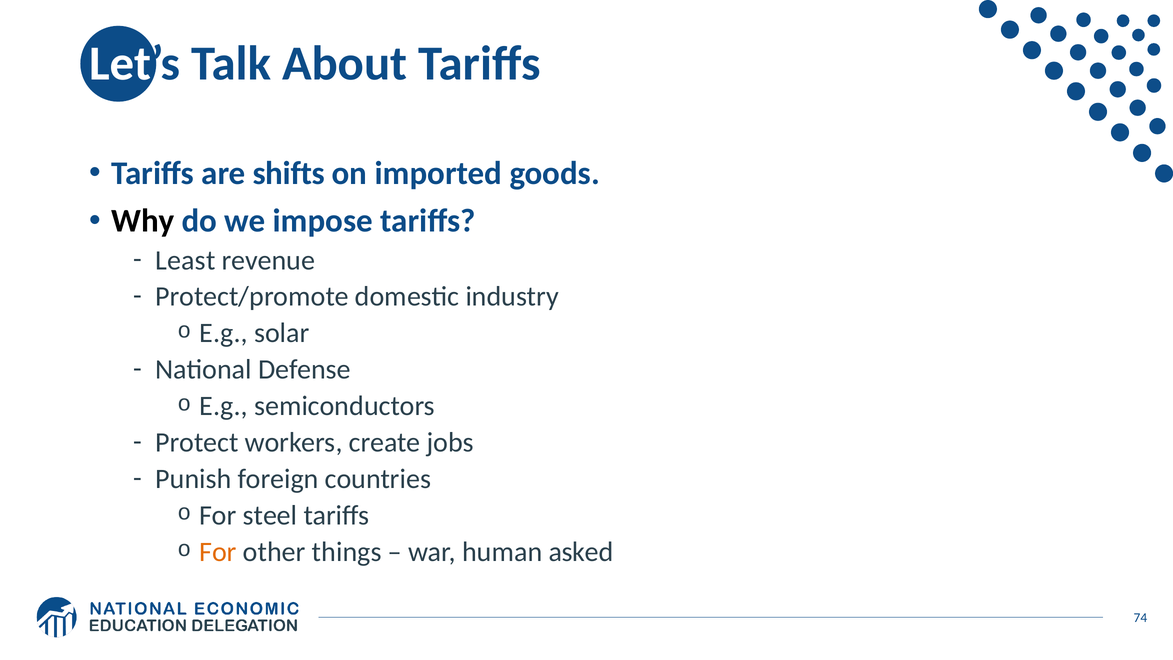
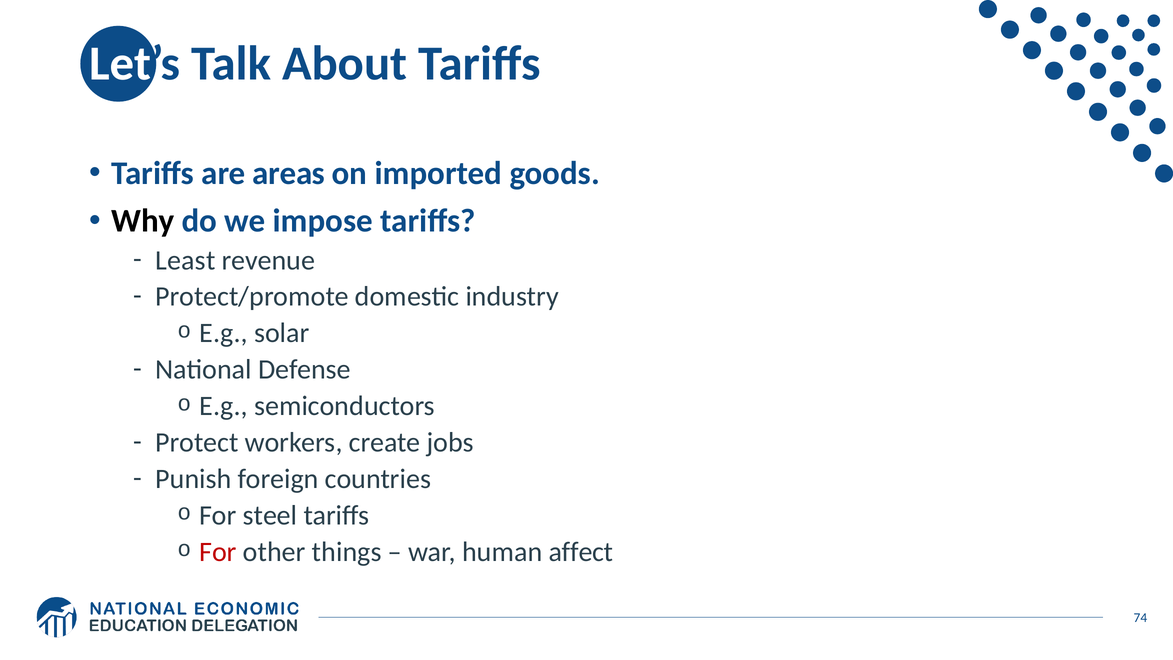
shifts: shifts -> areas (289, 173)
For colour: orange -> red (218, 552)
asked: asked -> affect (581, 552)
